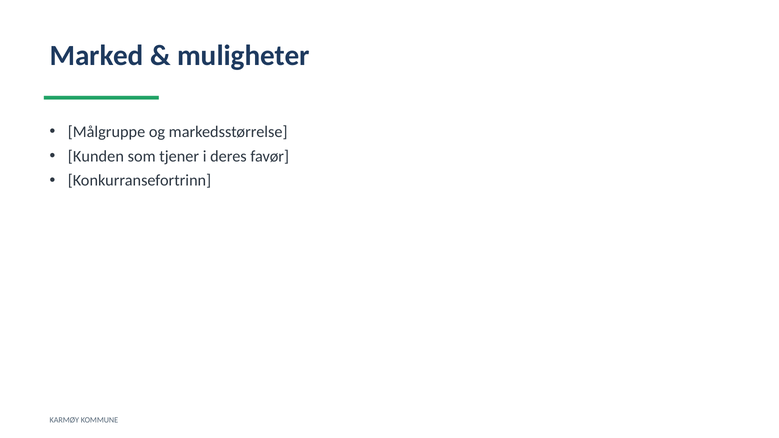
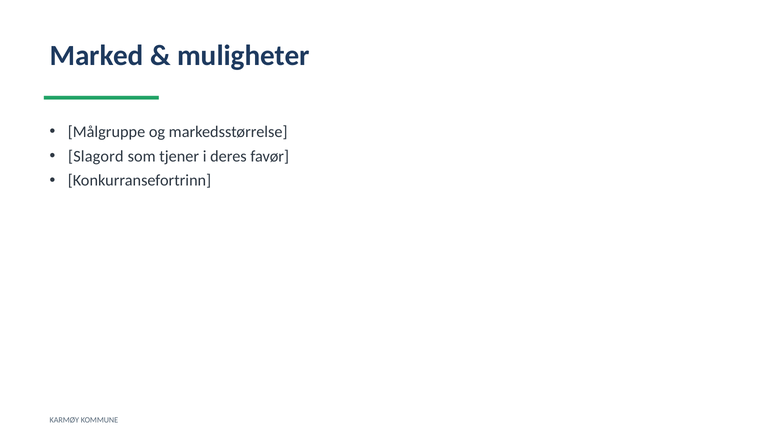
Kunden: Kunden -> Slagord (96, 156)
